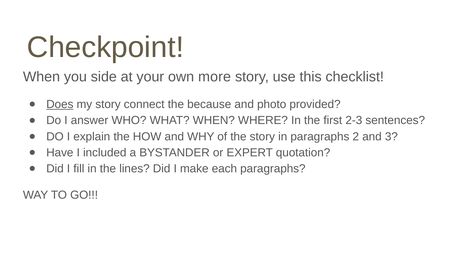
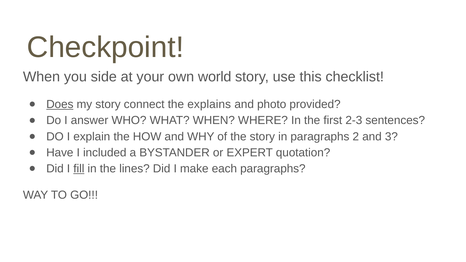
more: more -> world (215, 77)
because: because -> explains (209, 104)
fill underline: none -> present (79, 169)
